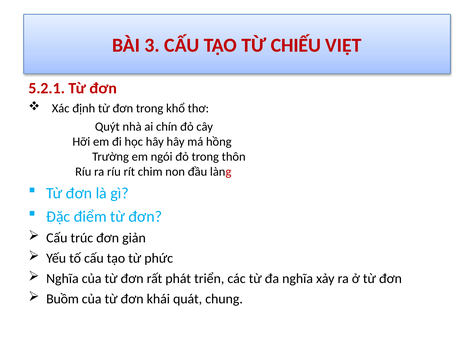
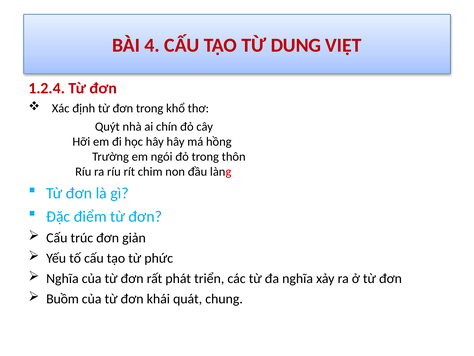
3: 3 -> 4 (152, 45)
CHIẾU: CHIẾU -> DUNG (296, 45)
5.2.1: 5.2.1 -> 1.2.4 (47, 88)
